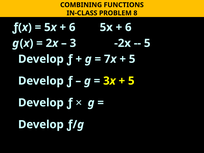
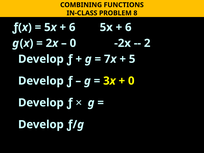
3: 3 -> 0 (73, 43)
5: 5 -> 2 (147, 43)
5: 5 -> 0 (131, 81)
